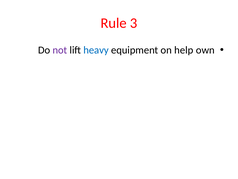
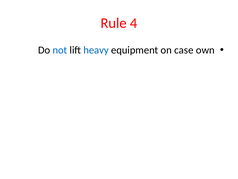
3: 3 -> 4 (134, 23)
not colour: purple -> blue (60, 50)
help: help -> case (184, 50)
